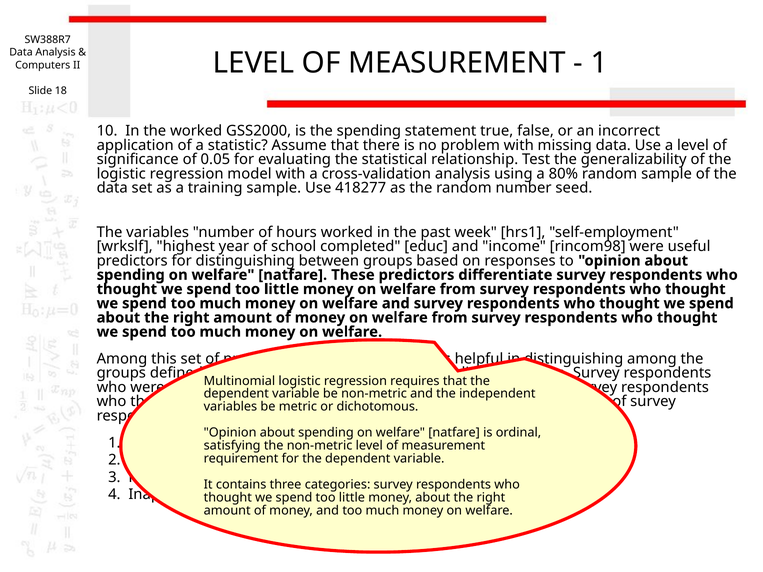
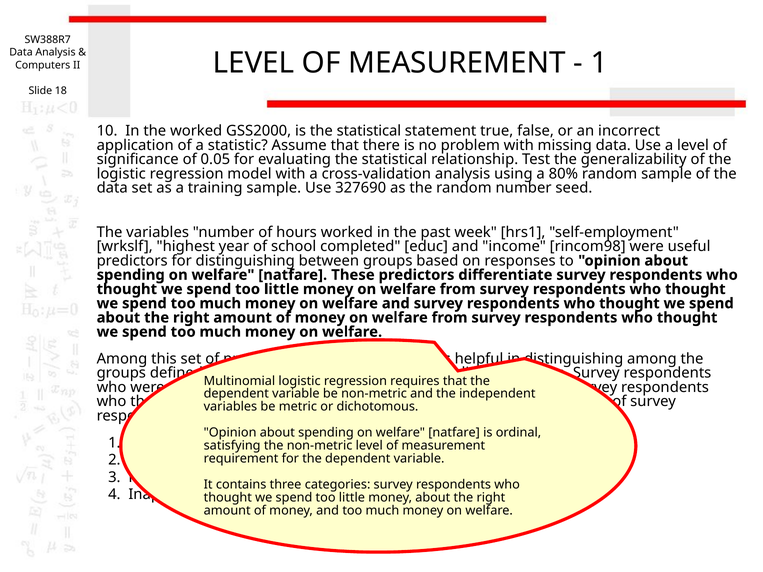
is the spending: spending -> statistical (369, 131)
418277: 418277 -> 327690 (361, 188)
